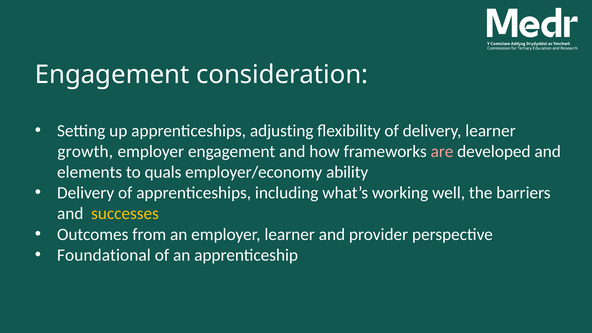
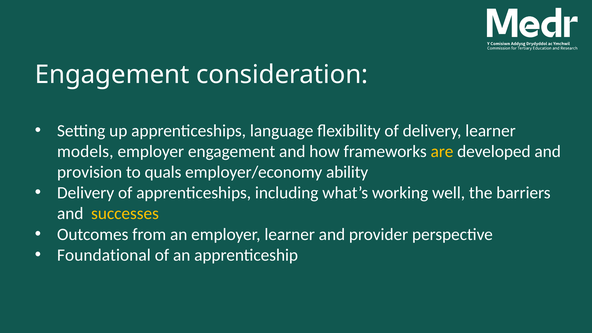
adjusting: adjusting -> language (282, 131)
growth: growth -> models (85, 151)
are colour: pink -> yellow (442, 151)
elements: elements -> provision (90, 172)
